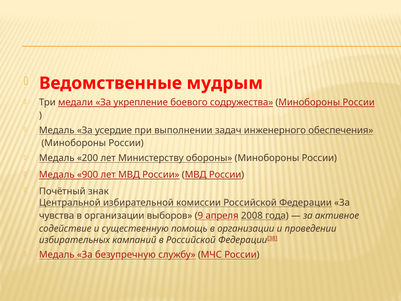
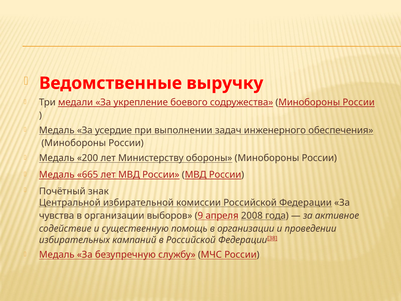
мудрым: мудрым -> выручку (225, 83)
900: 900 -> 665 (88, 175)
